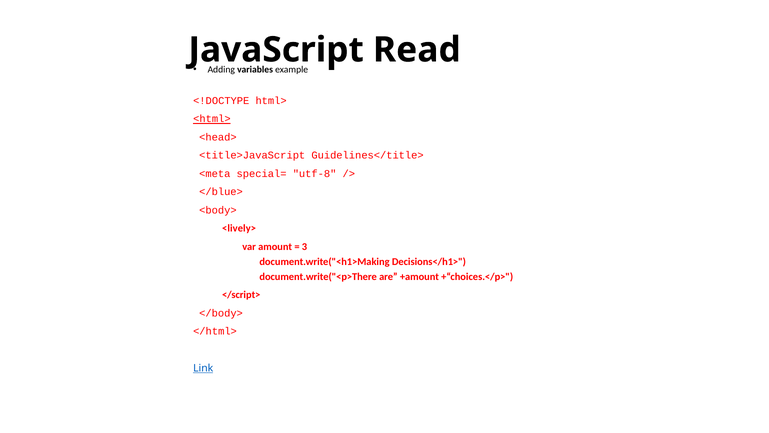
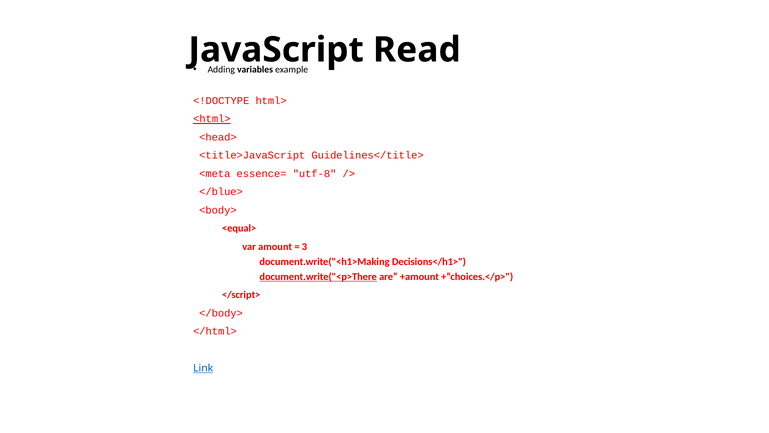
special=: special= -> essence= (262, 174)
<lively>: <lively> -> <equal> (239, 228)
document.write("<p>There underline: none -> present (318, 276)
